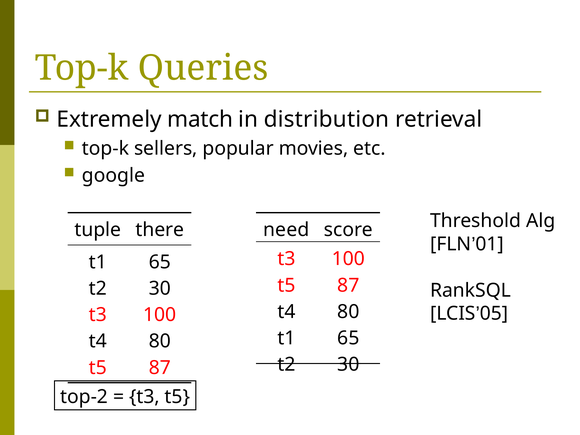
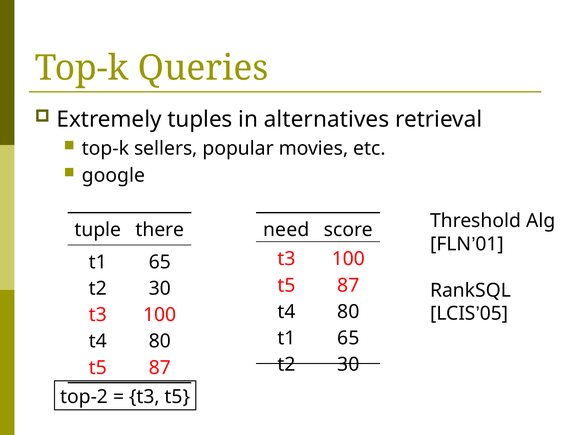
match: match -> tuples (200, 120)
distribution: distribution -> alternatives (327, 120)
